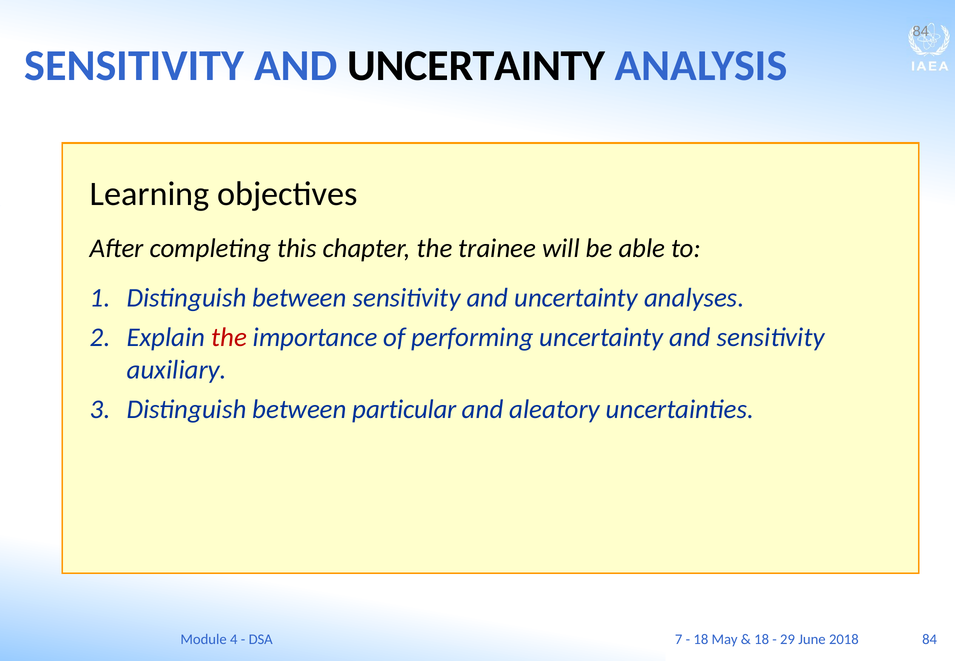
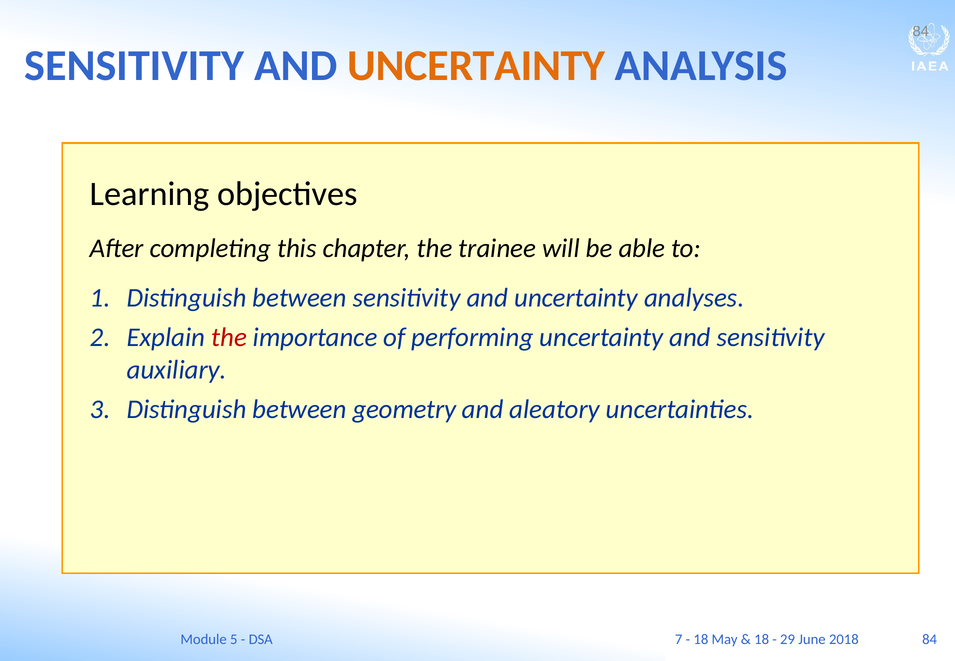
UNCERTAINTY colour: black -> orange (476, 66)
particular: particular -> geometry (404, 410)
4: 4 -> 5 (234, 639)
